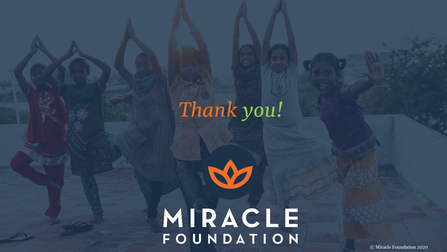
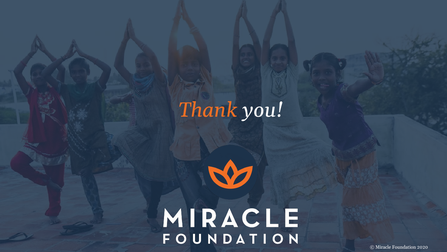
you colour: light green -> white (263, 110)
